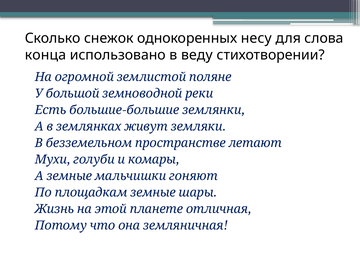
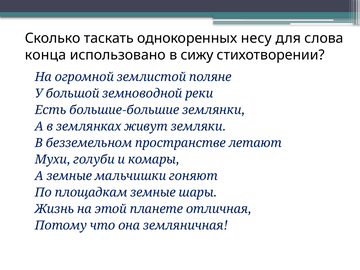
снежок: снежок -> таскать (109, 38)
веду: веду -> сижу (197, 55)
